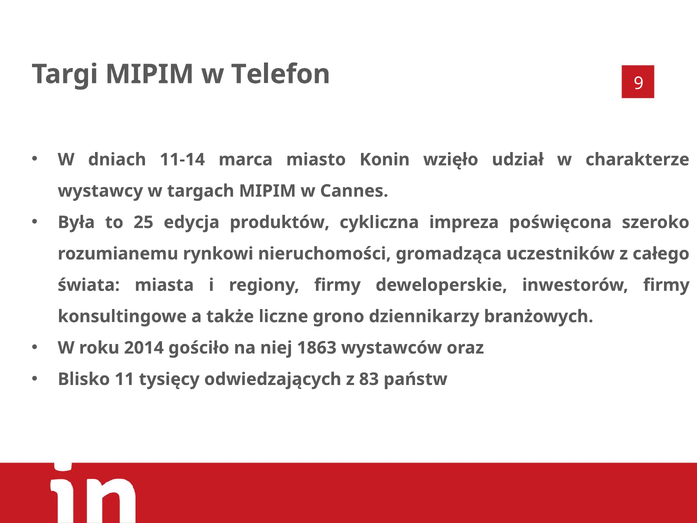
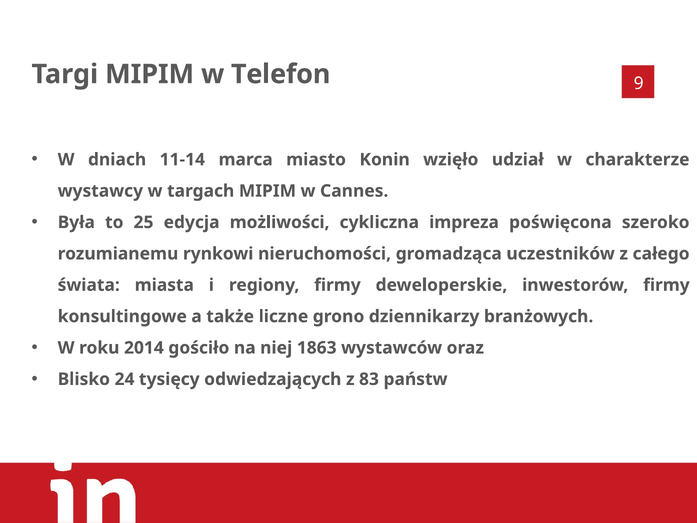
produktów: produktów -> możliwości (280, 222)
11: 11 -> 24 (125, 379)
